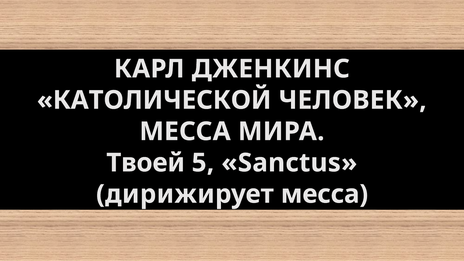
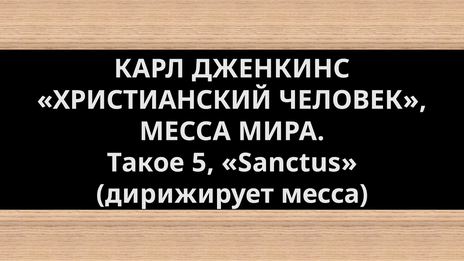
КАТОЛИЧЕСКОЙ: КАТОЛИЧЕСКОЙ -> ХРИСТИАНСКИЙ (154, 100)
Твоей: Твоей -> Такое (146, 163)
